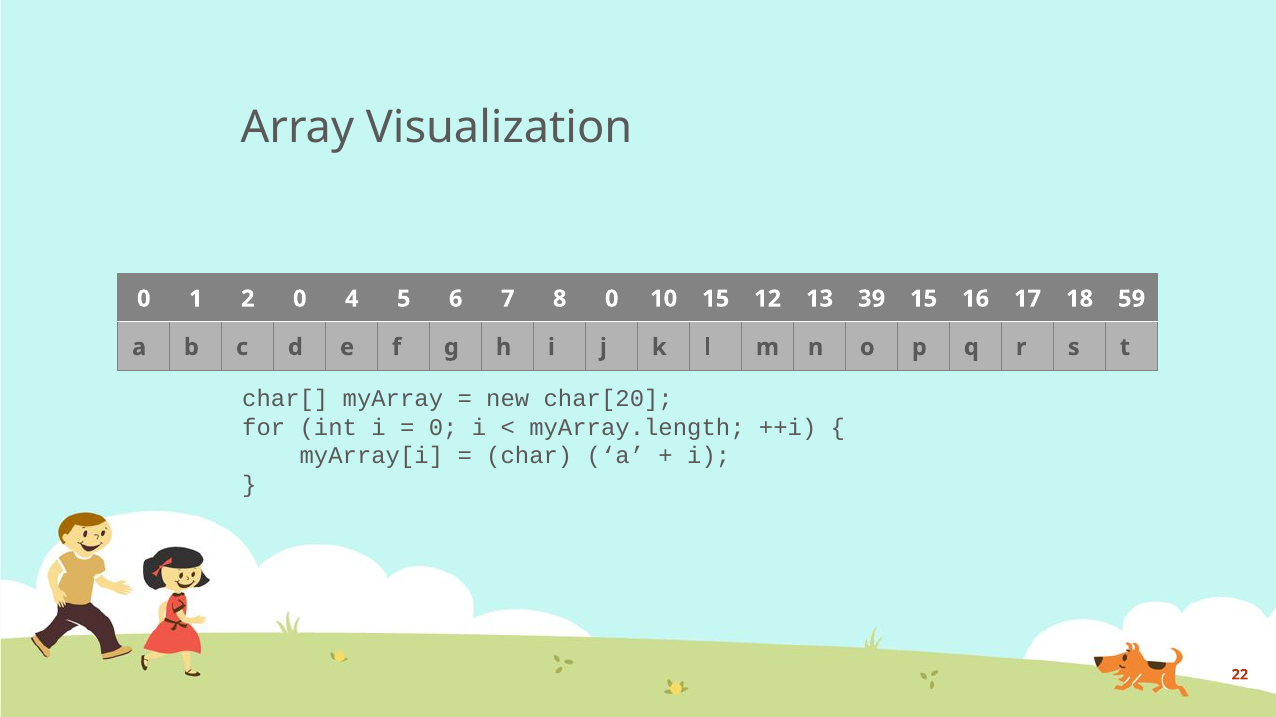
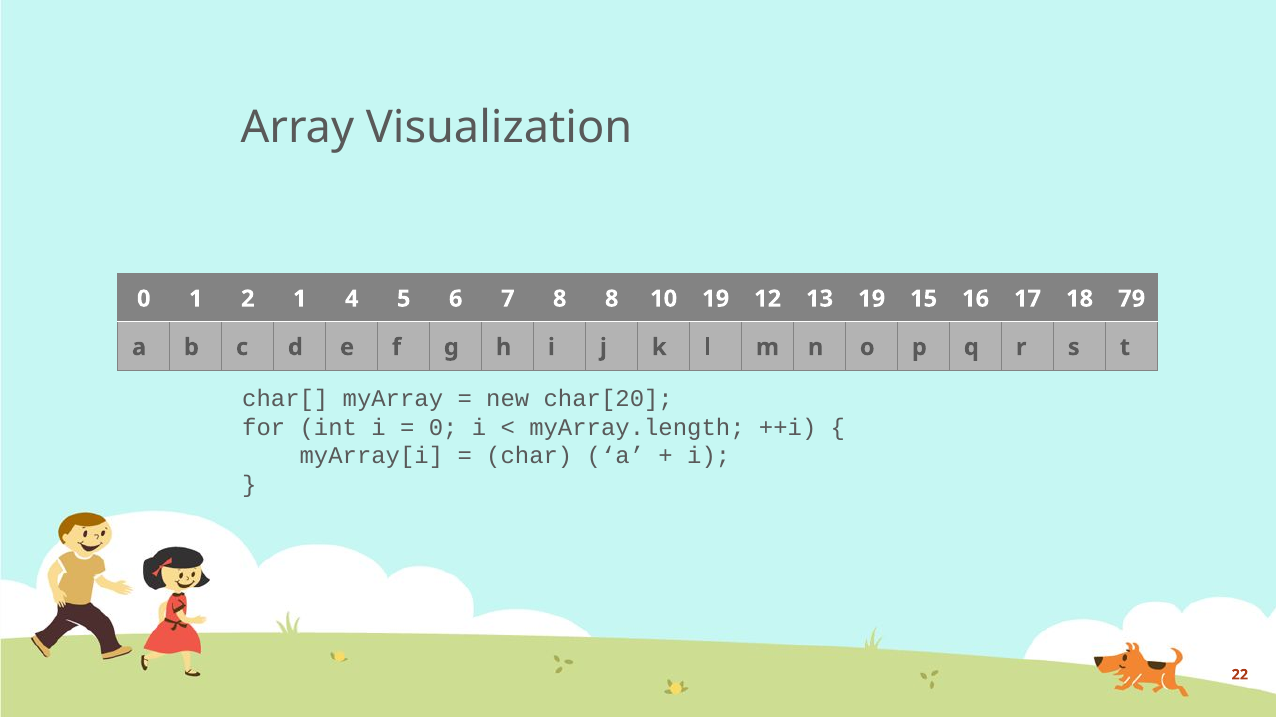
2 0: 0 -> 1 (300, 299)
8 0: 0 -> 8 (612, 299)
10 15: 15 -> 19 (716, 299)
13 39: 39 -> 19 (872, 299)
59: 59 -> 79 (1132, 299)
